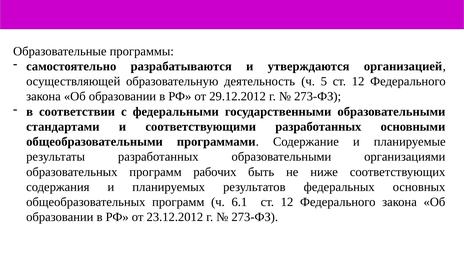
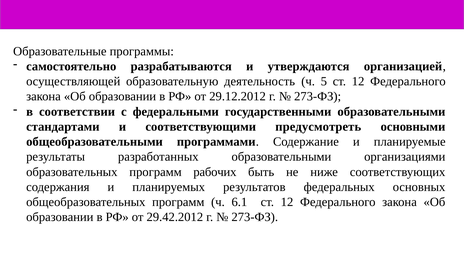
соответствующими разработанных: разработанных -> предусмотреть (318, 127)
23.12.2012: 23.12.2012 -> 29.42.2012 (175, 217)
